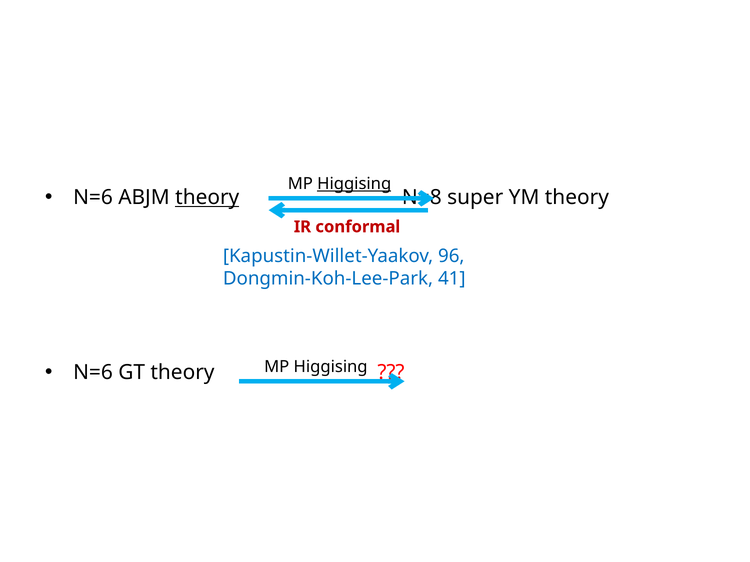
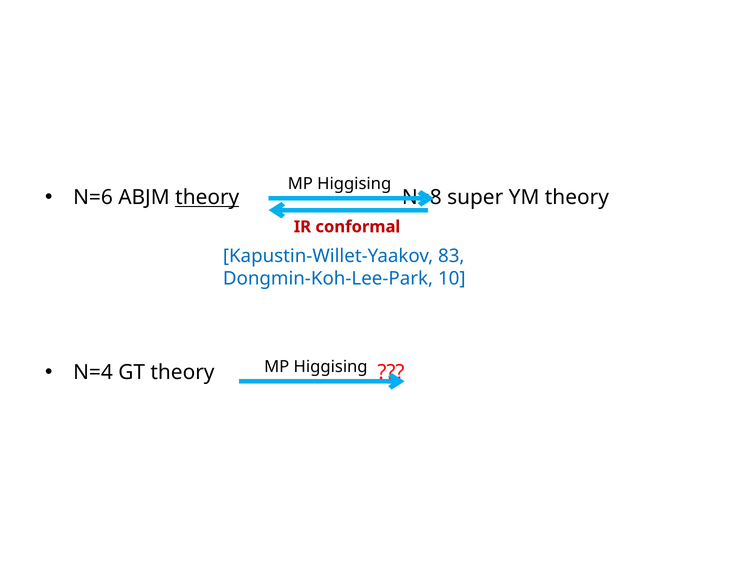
Higgising underline: present -> none (354, 184)
96: 96 -> 83 (451, 256)
41: 41 -> 10 (452, 279)
N=6: N=6 -> N=4 (93, 373)
